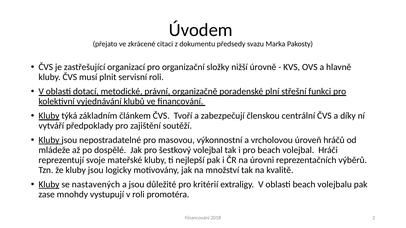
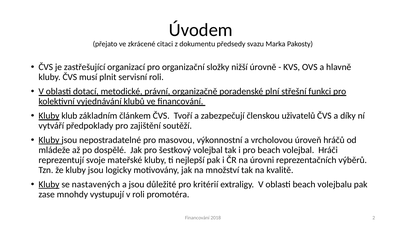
týká: týká -> klub (69, 116)
centrální: centrální -> uživatelů (298, 116)
